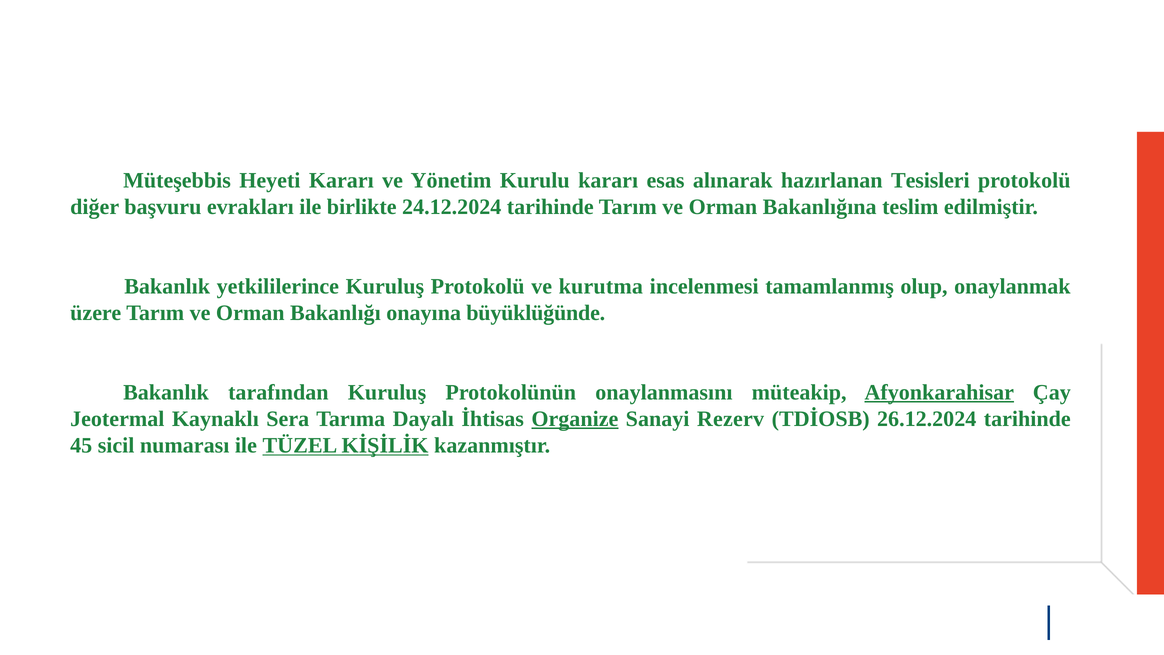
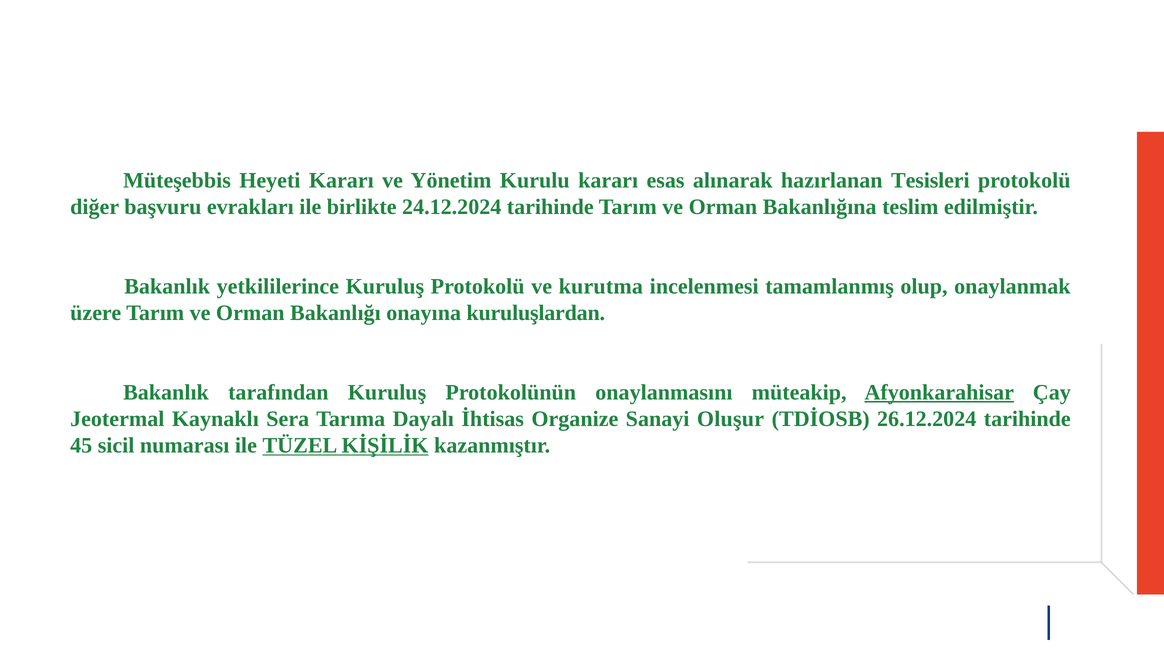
büyüklüğünde: büyüklüğünde -> kuruluşlardan (536, 313)
Organize underline: present -> none (575, 419)
Rezerv: Rezerv -> Oluşur (730, 419)
